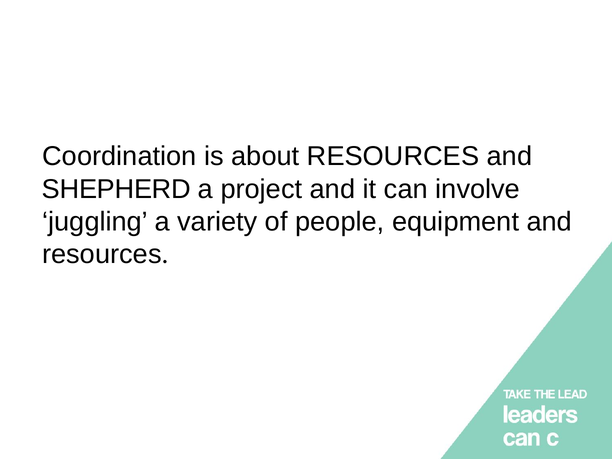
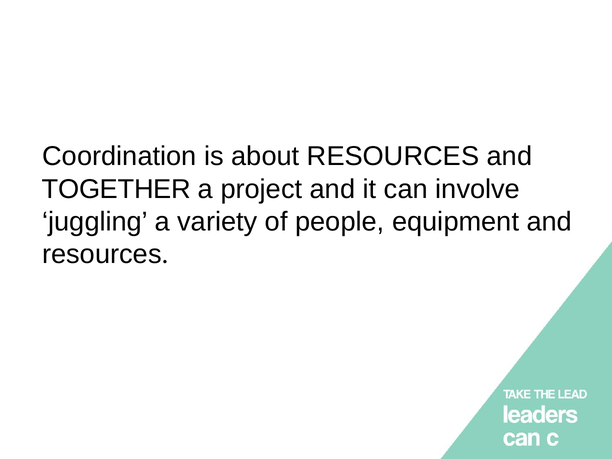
SHEPHERD: SHEPHERD -> TOGETHER (116, 189)
